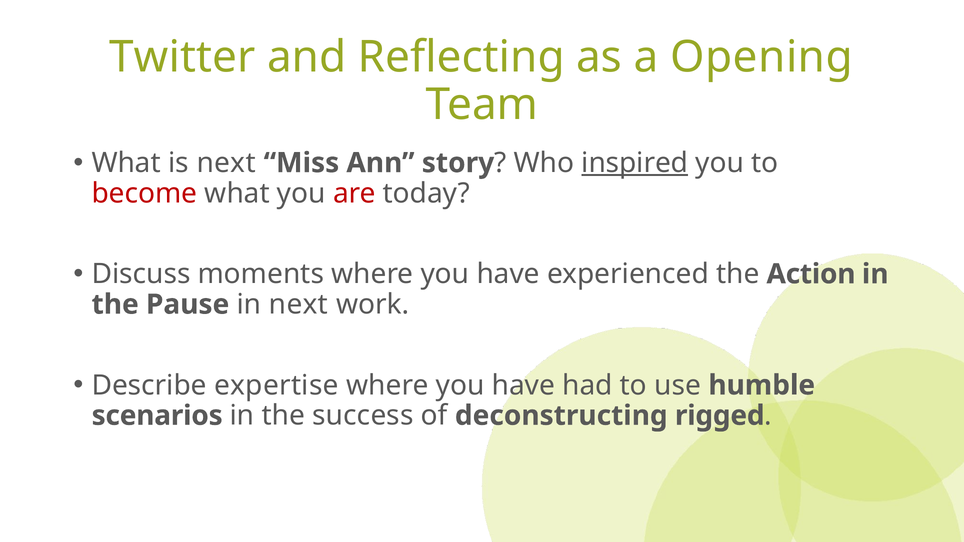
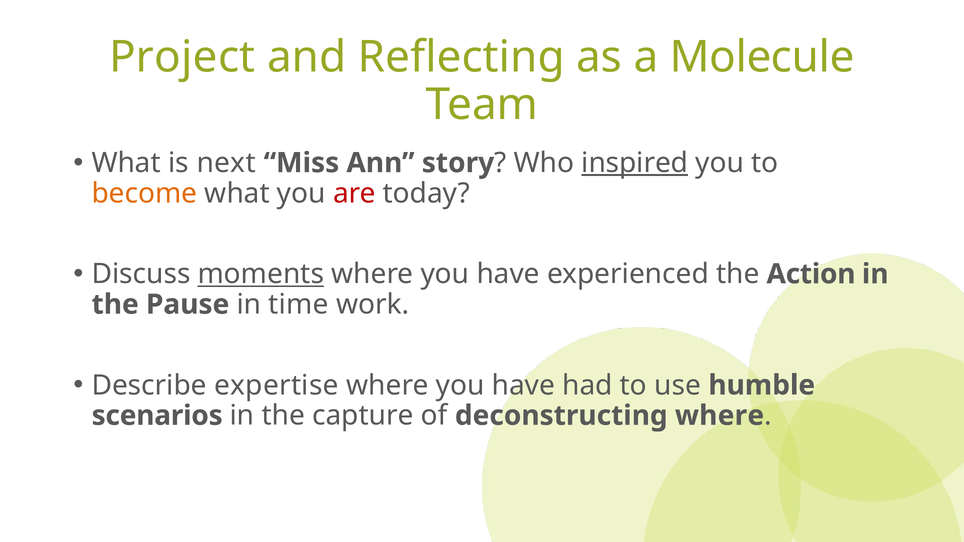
Twitter: Twitter -> Project (182, 57)
Opening: Opening -> Molecule (762, 57)
become colour: red -> orange (144, 193)
moments underline: none -> present (261, 274)
in next: next -> time (299, 305)
success: success -> capture (363, 416)
deconstructing rigged: rigged -> where (720, 416)
